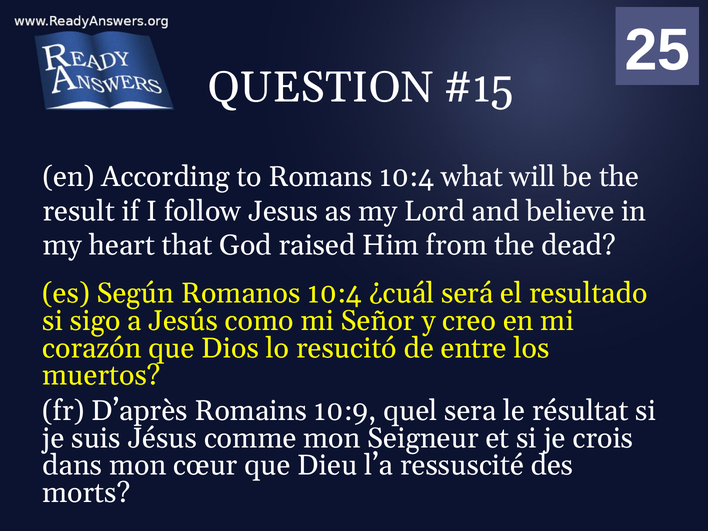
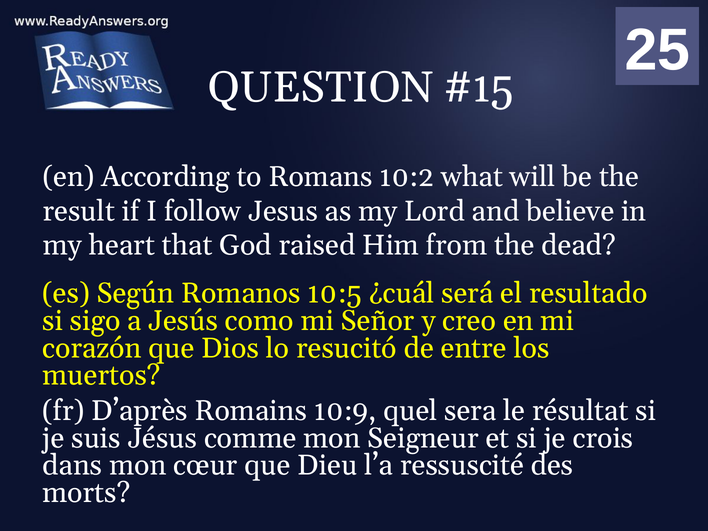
Romans 10:4: 10:4 -> 10:2 (407, 177)
Romanos 10:4: 10:4 -> 10:5 (335, 293)
